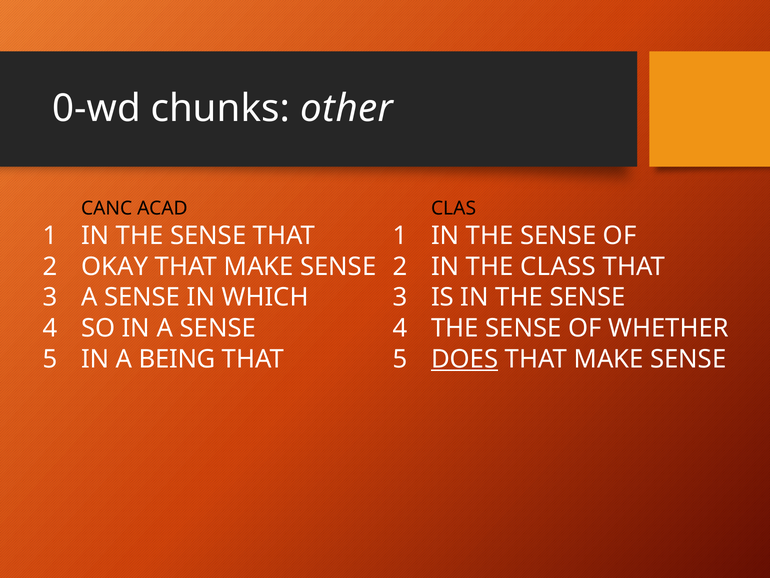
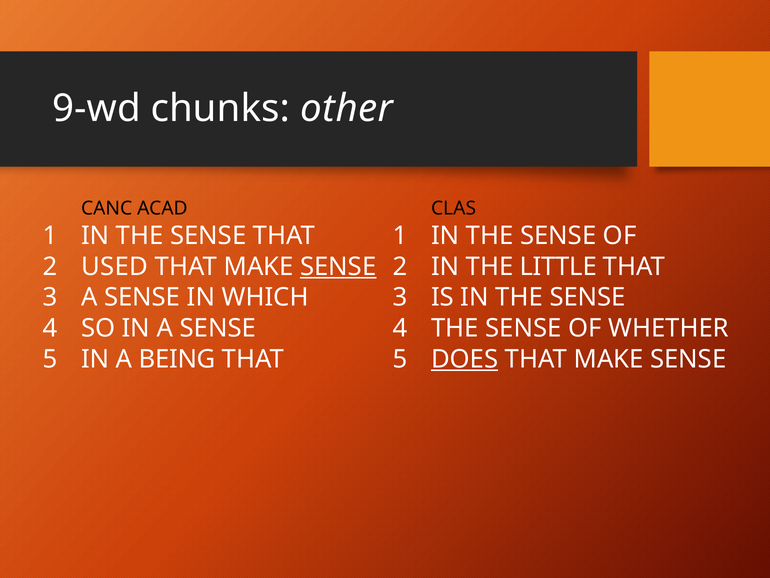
0-wd: 0-wd -> 9-wd (97, 109)
OKAY: OKAY -> USED (114, 266)
SENSE underline: none -> present (338, 266)
CLASS: CLASS -> LITTLE (558, 266)
